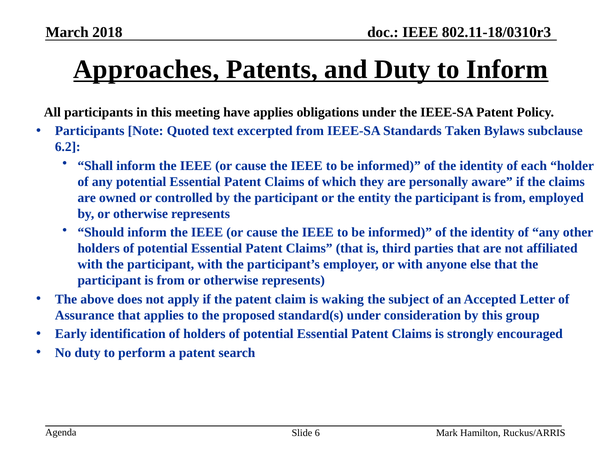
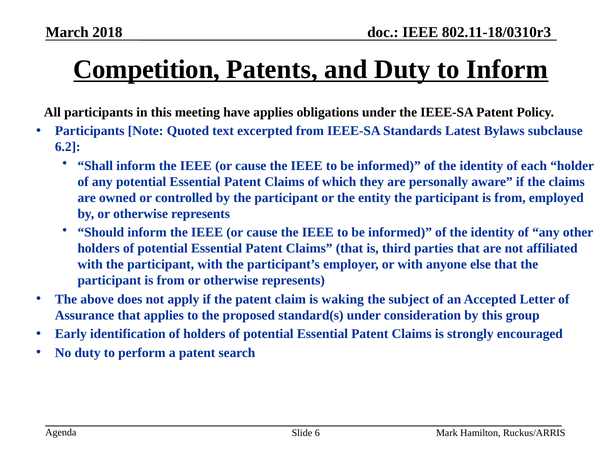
Approaches: Approaches -> Competition (147, 70)
Taken: Taken -> Latest (463, 131)
